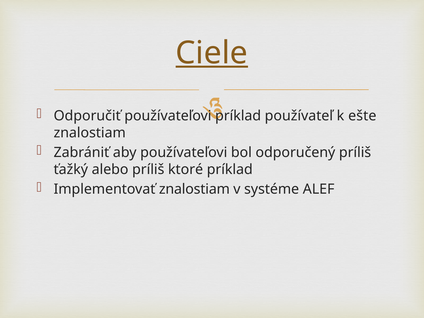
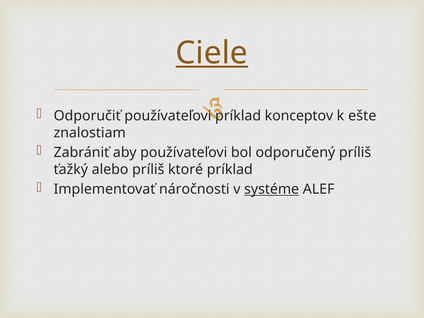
používateľ: používateľ -> konceptov (299, 116)
Implementovať znalostiam: znalostiam -> náročnosti (194, 189)
systéme underline: none -> present (272, 189)
